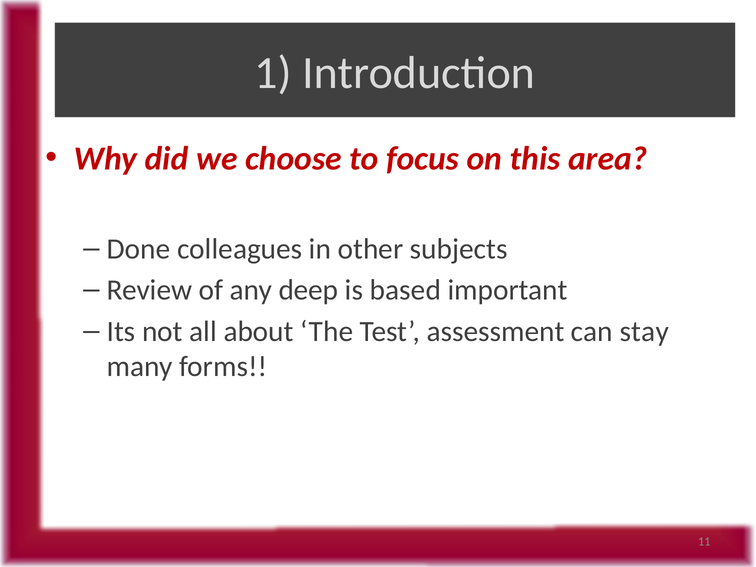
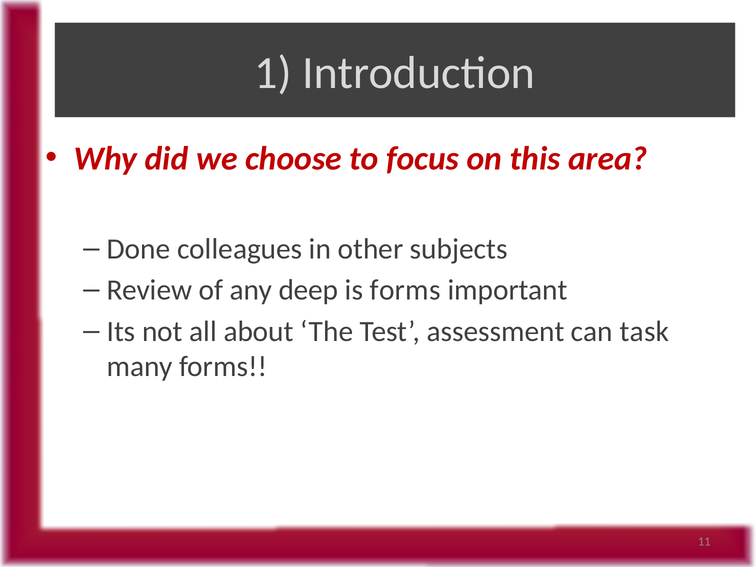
is based: based -> forms (405, 290)
stay: stay -> task (644, 331)
